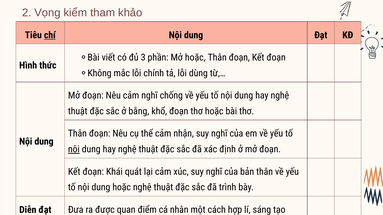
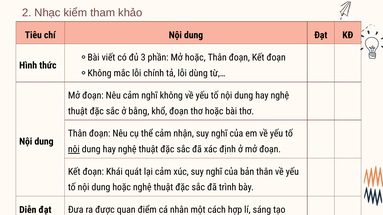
Vọng: Vọng -> Nhạc (48, 13)
chí underline: present -> none (50, 35)
chống: chống -> không (171, 96)
